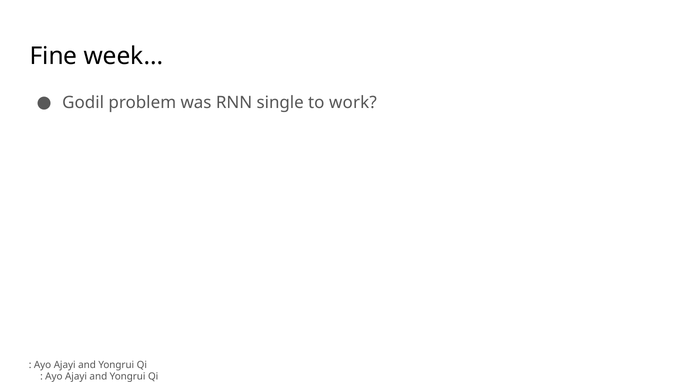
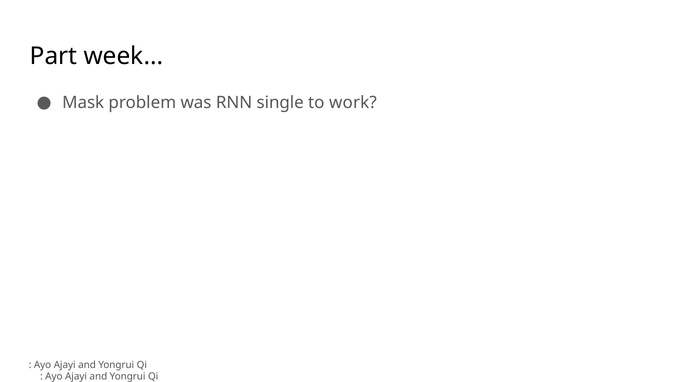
Fine: Fine -> Part (54, 56)
Godil: Godil -> Mask (83, 103)
